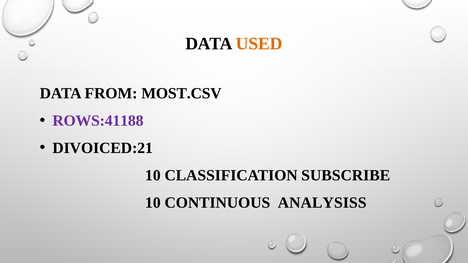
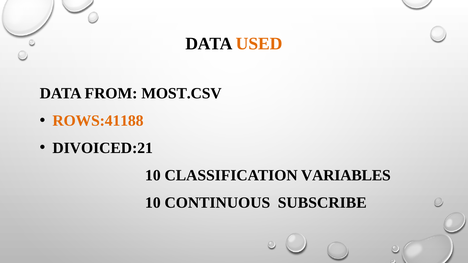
ROWS:41188 colour: purple -> orange (98, 121)
SUBSCRIBE: SUBSCRIBE -> VARIABLES (346, 176)
ANALYSISS: ANALYSISS -> SUBSCRIBE (322, 203)
